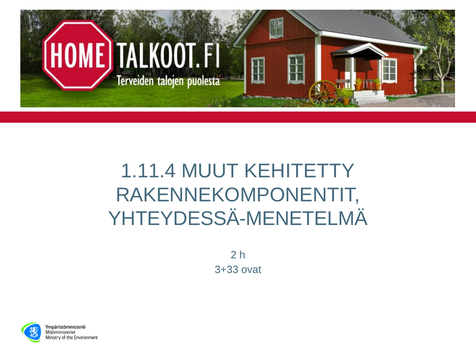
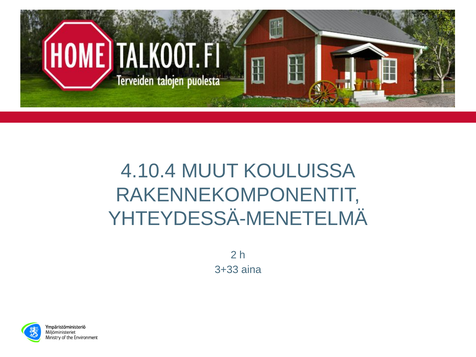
1.11.4: 1.11.4 -> 4.10.4 (148, 171)
KEHITETTY: KEHITETTY -> KOULUISSA (300, 171)
ovat: ovat -> aina (251, 270)
